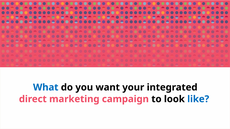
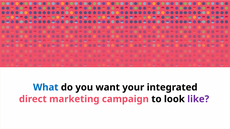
like colour: blue -> purple (198, 99)
